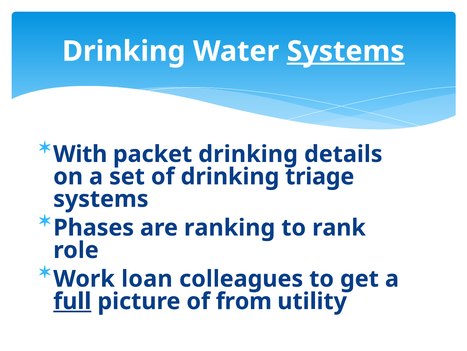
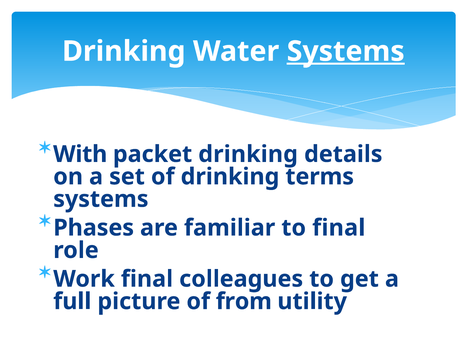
triage: triage -> terms (320, 176)
ranking: ranking -> familiar (230, 227)
to rank: rank -> final (339, 227)
Work loan: loan -> final (147, 278)
full underline: present -> none (72, 301)
